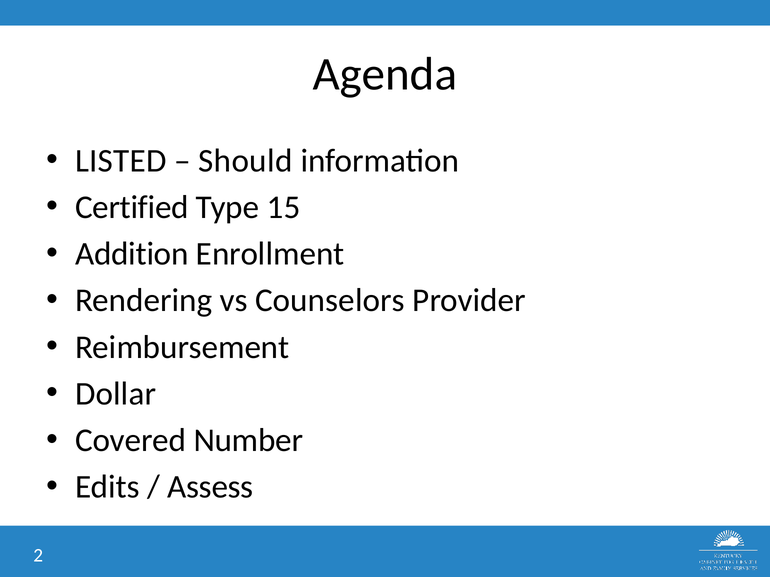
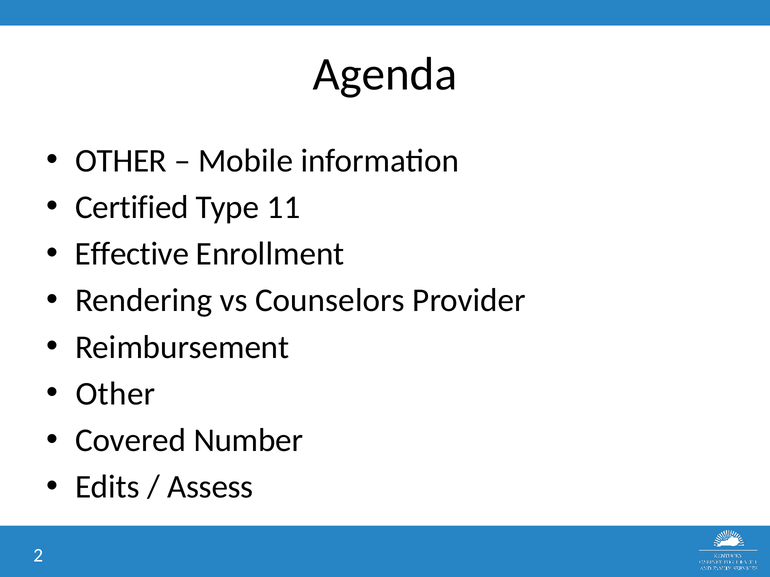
LISTED: LISTED -> OTHER (121, 161)
Should: Should -> Mobile (246, 161)
15: 15 -> 11 (284, 207)
Addition: Addition -> Effective (132, 254)
Dollar: Dollar -> Other (116, 394)
